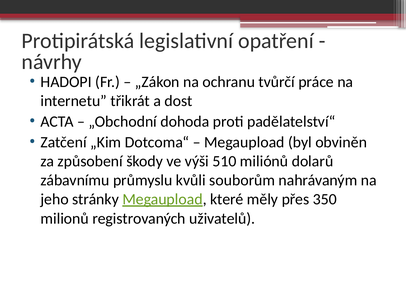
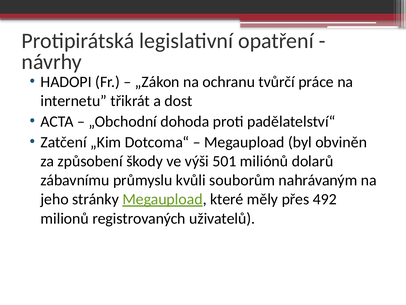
510: 510 -> 501 (224, 161)
350: 350 -> 492 (325, 199)
